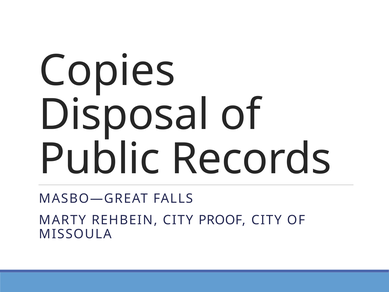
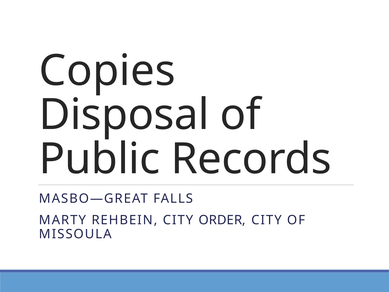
PROOF: PROOF -> ORDER (222, 220)
